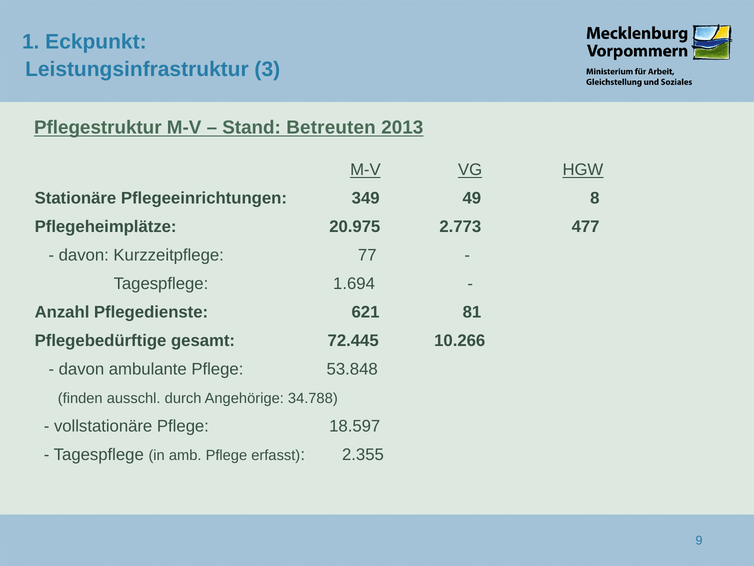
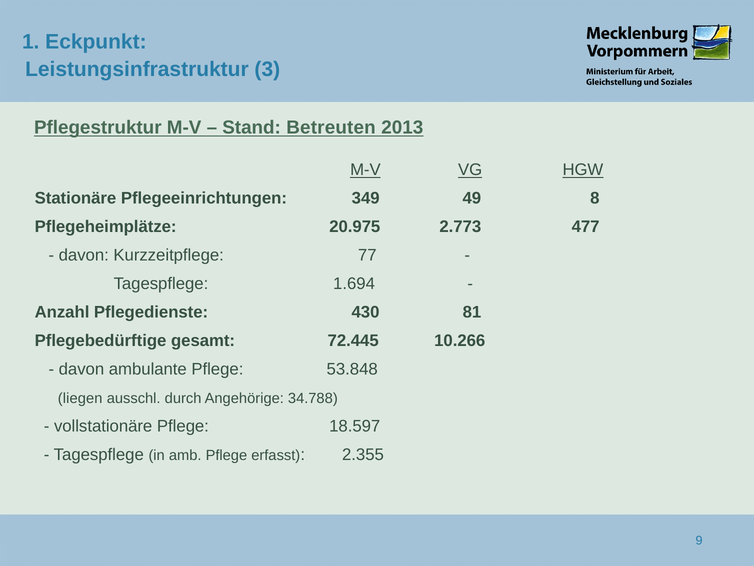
621: 621 -> 430 (366, 312)
finden: finden -> liegen (80, 398)
